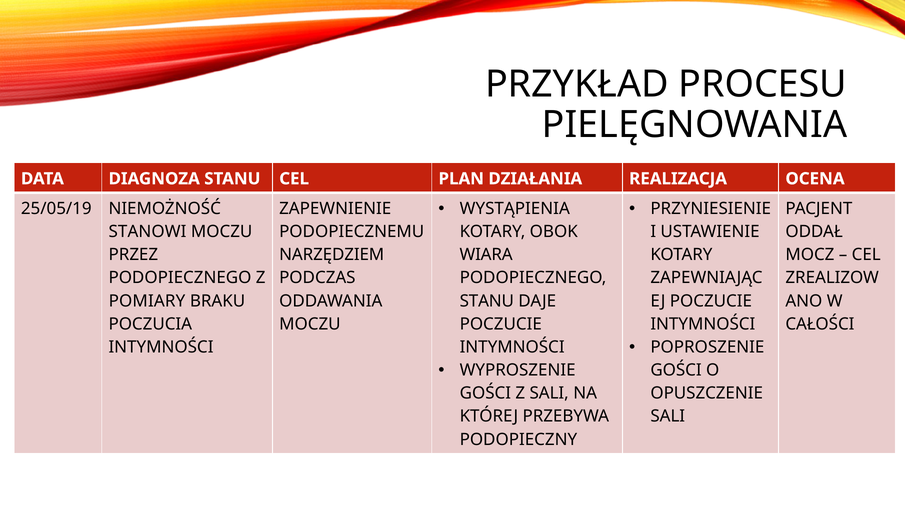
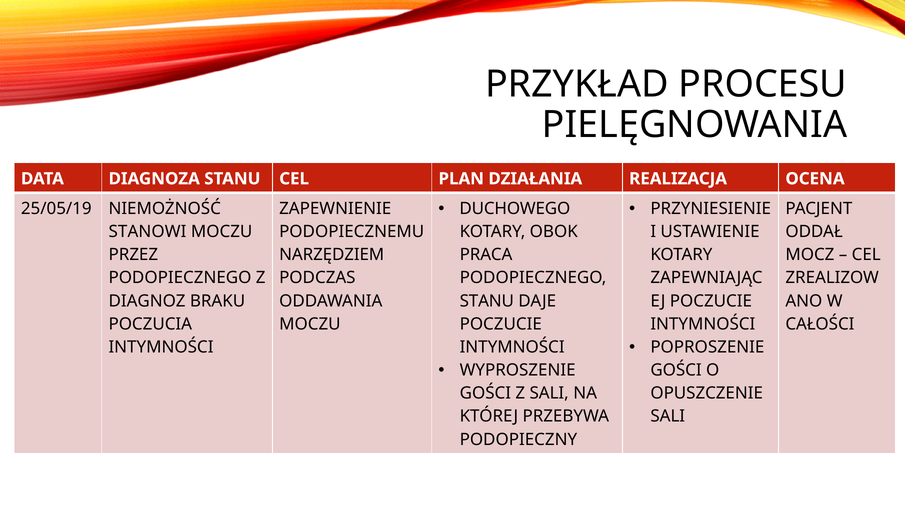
WYSTĄPIENIA: WYSTĄPIENIA -> DUCHOWEGO (515, 209)
WIARA: WIARA -> PRACA (486, 255)
POMIARY: POMIARY -> DIAGNOZ (147, 301)
